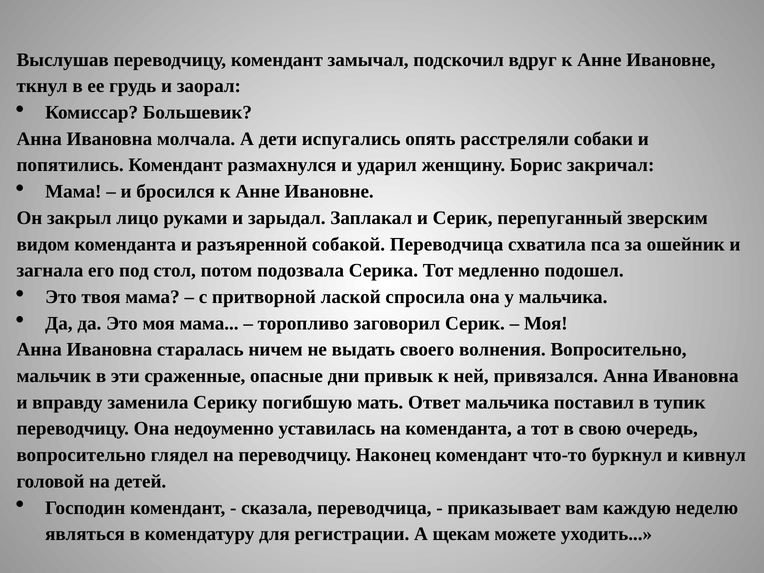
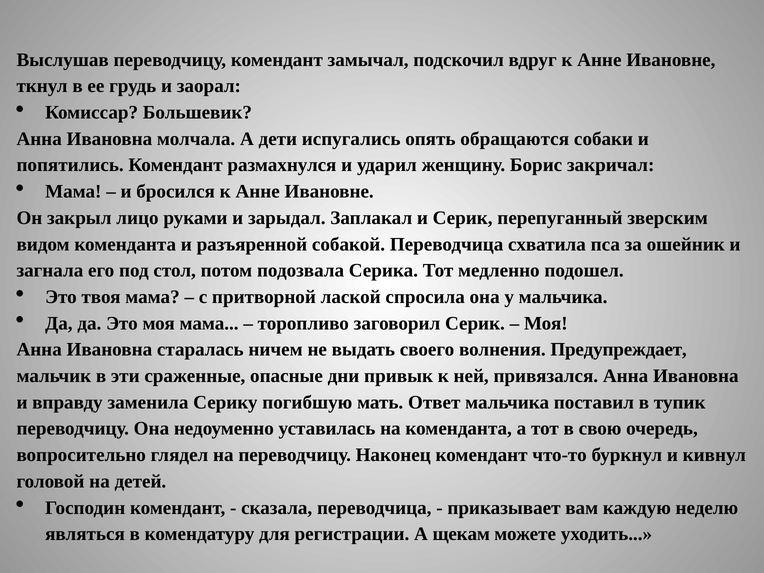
расстреляли: расстреляли -> обращаются (515, 139)
волнения Вопросительно: Вопросительно -> Предупреждает (619, 350)
